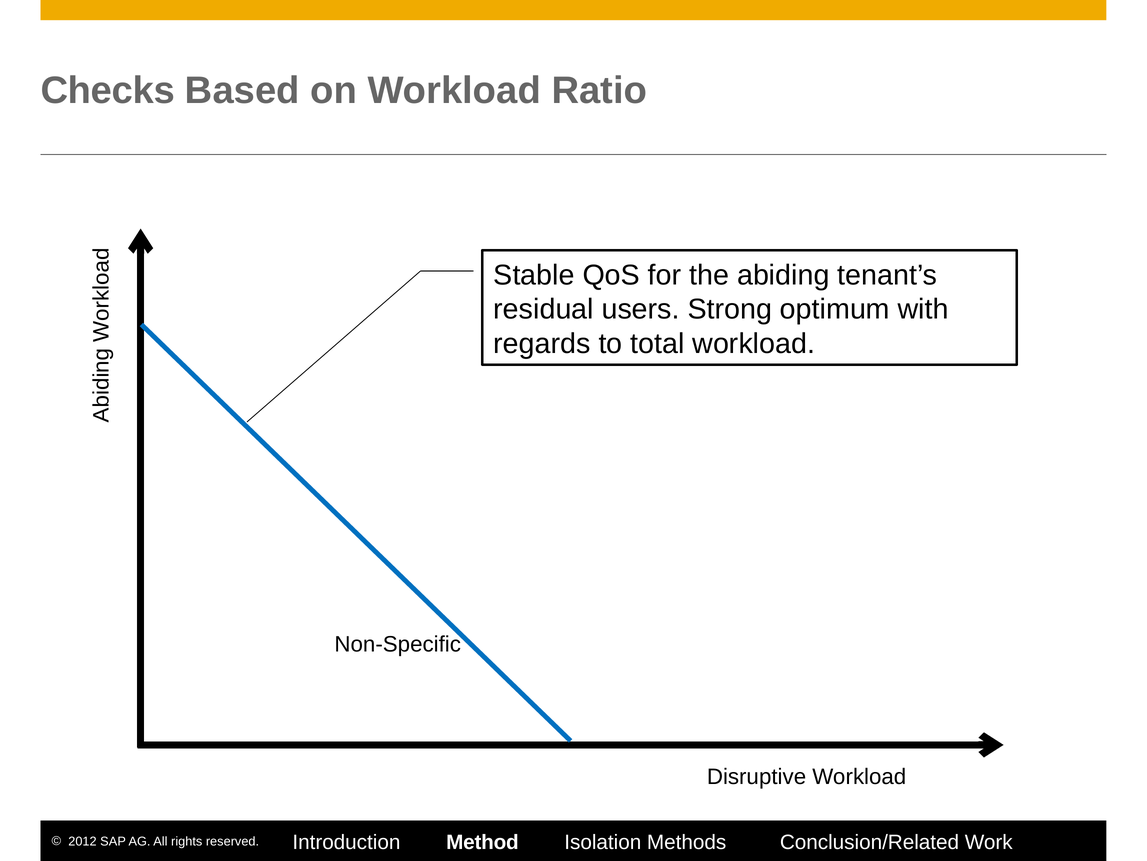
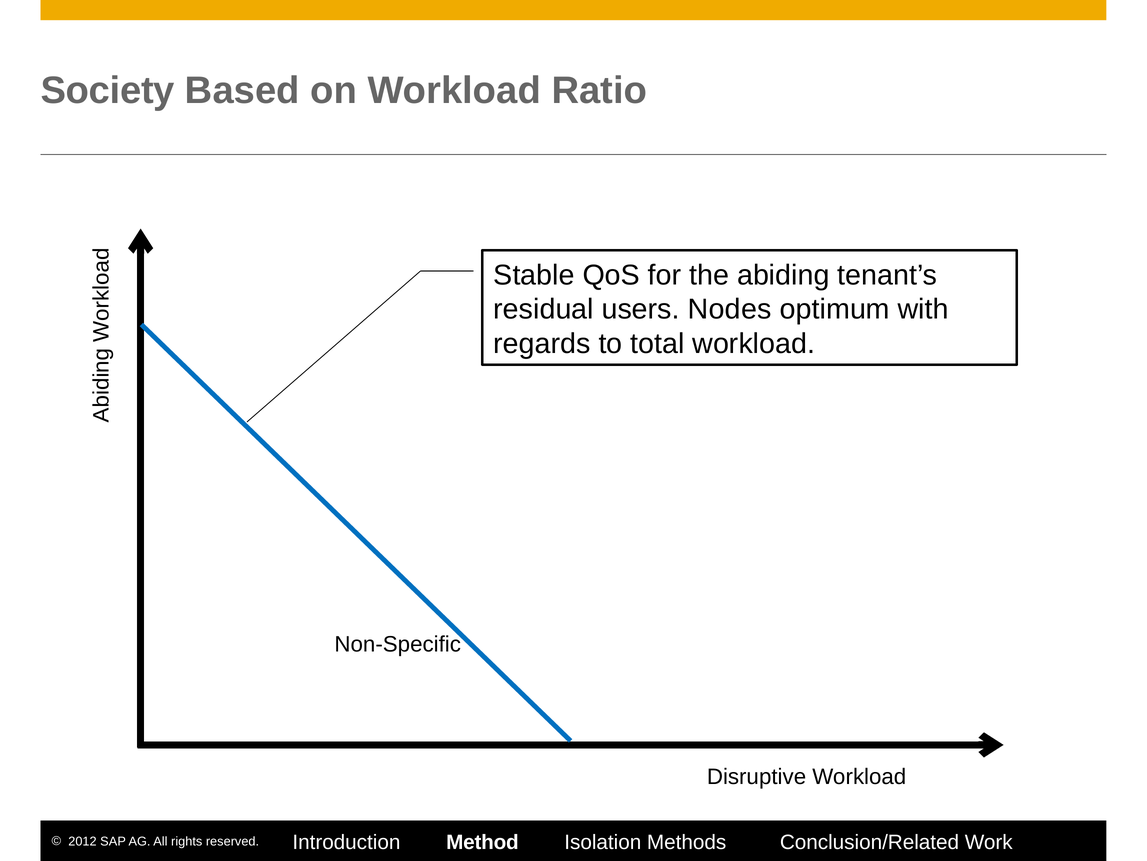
Checks: Checks -> Society (108, 91)
Strong: Strong -> Nodes (730, 309)
